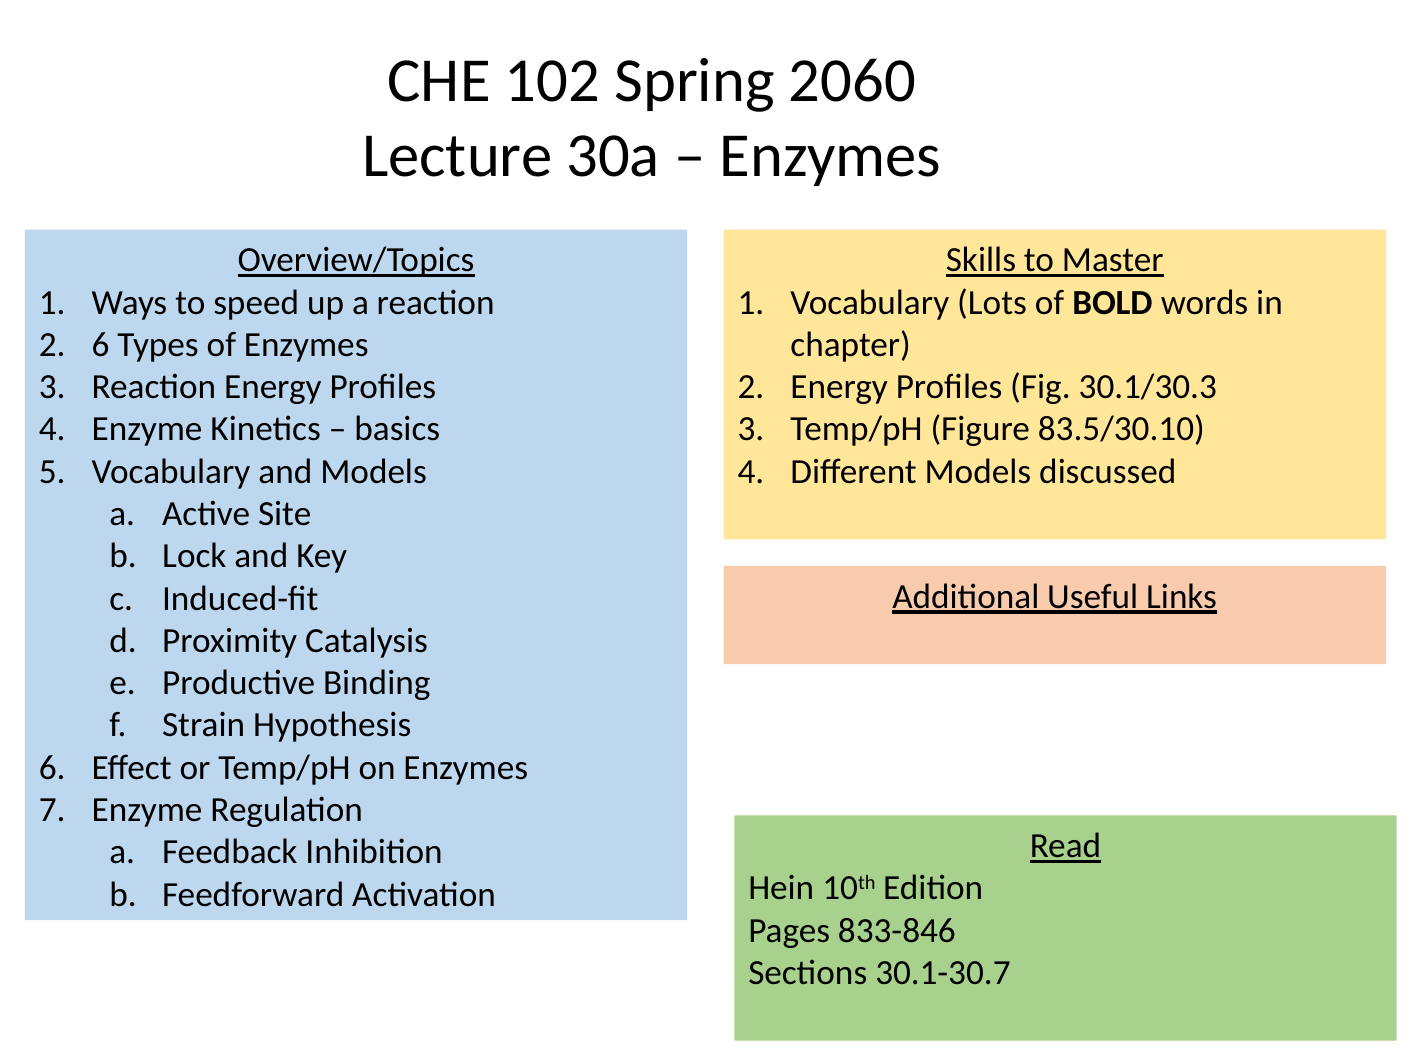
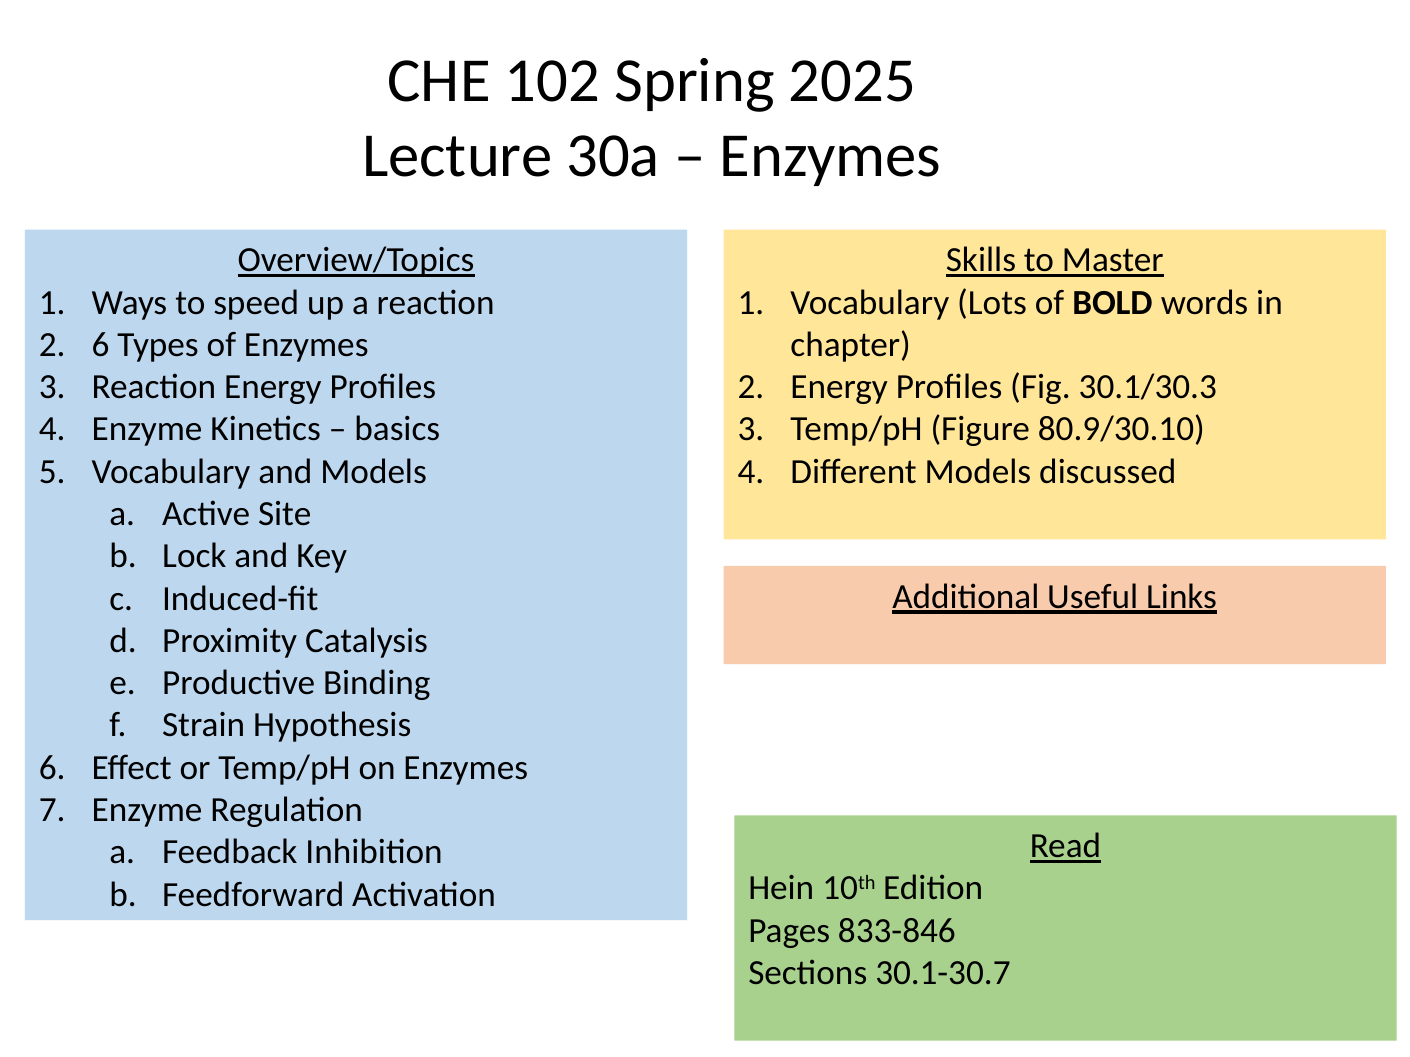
2060: 2060 -> 2025 (852, 81)
83.5/30.10: 83.5/30.10 -> 80.9/30.10 (1121, 430)
